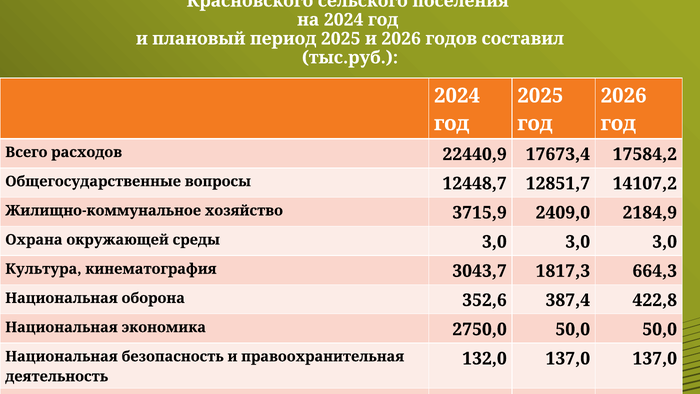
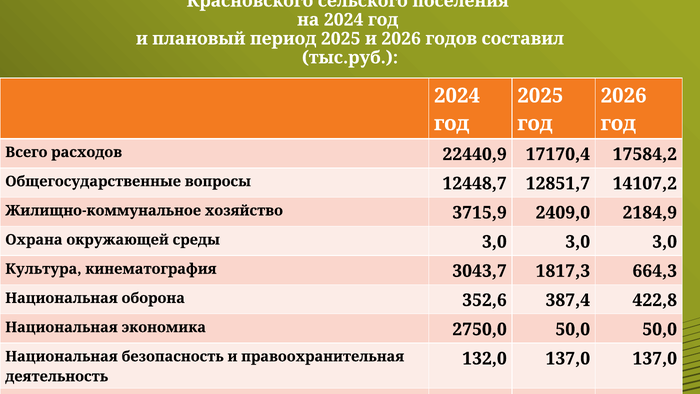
17673,4: 17673,4 -> 17170,4 (558, 154)
